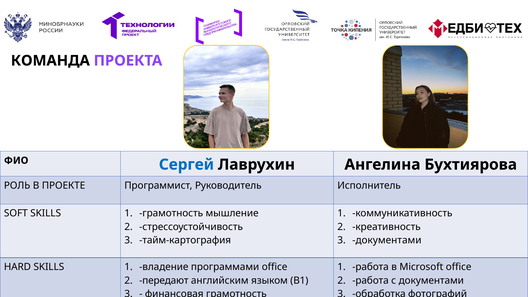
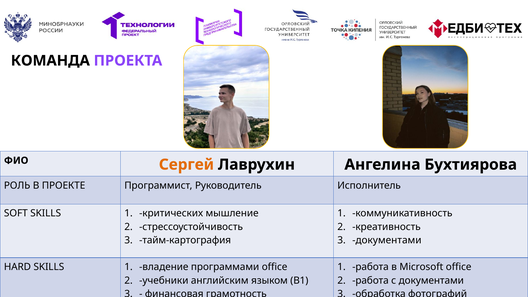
Сергей colour: blue -> orange (186, 165)
грамотность: грамотность -> критических (171, 213)
передают: передают -> учебники (164, 280)
